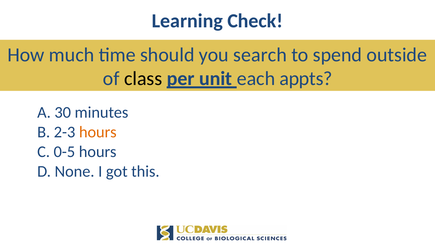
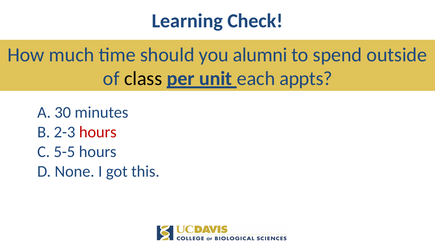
search: search -> alumni (260, 55)
hours colour: orange -> red (98, 132)
0-5: 0-5 -> 5-5 (64, 152)
